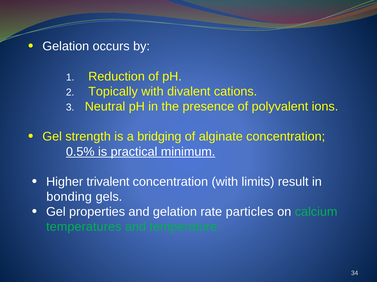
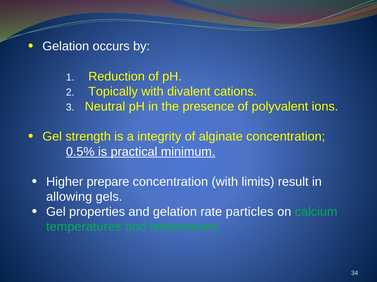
bridging: bridging -> integrity (159, 137)
trivalent: trivalent -> prepare (108, 182)
bonding: bonding -> allowing (69, 197)
